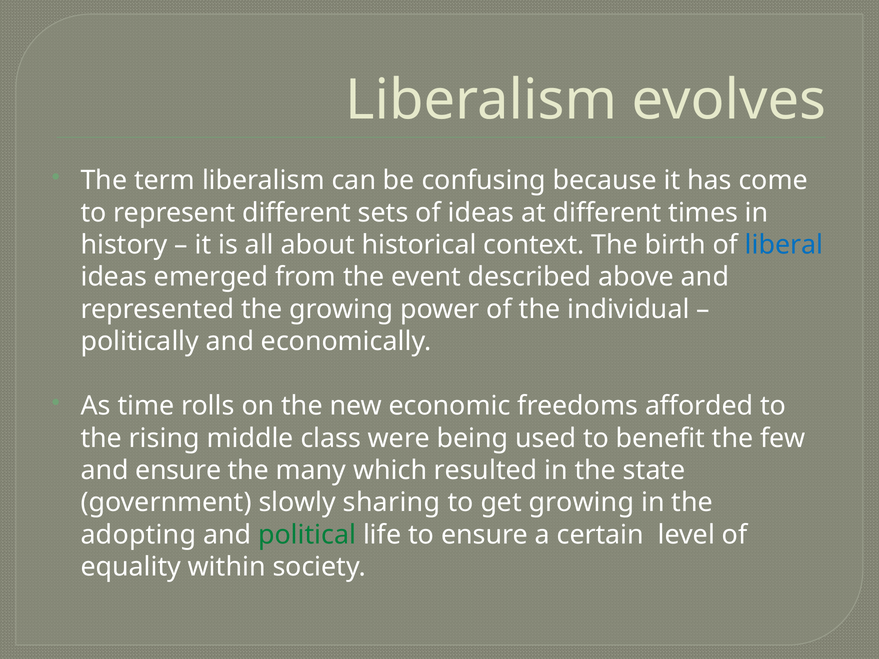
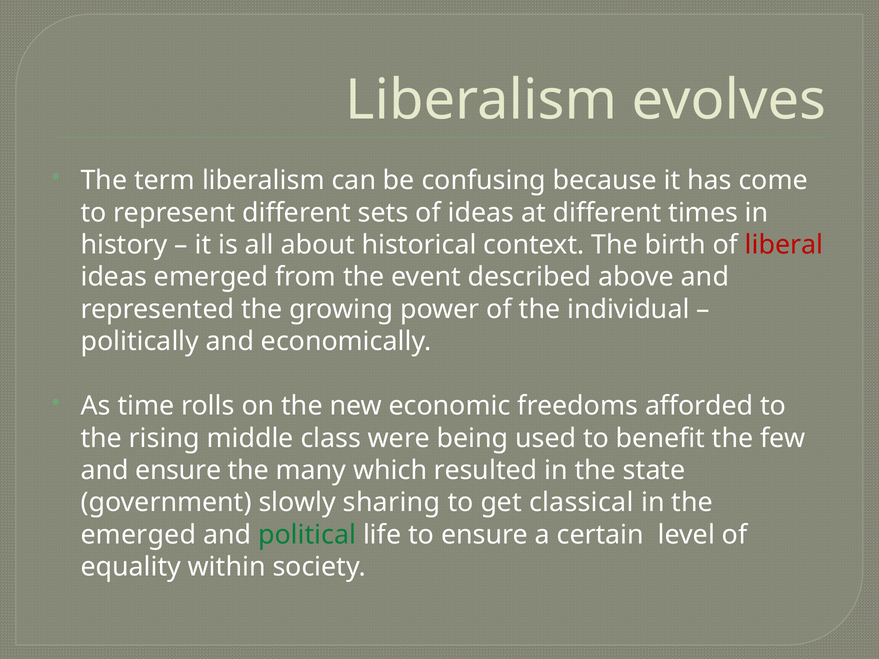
liberal colour: blue -> red (784, 245)
get growing: growing -> classical (581, 503)
adopting: adopting -> emerged (138, 535)
